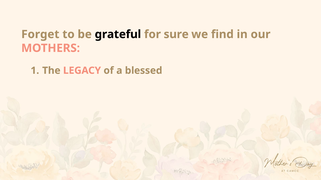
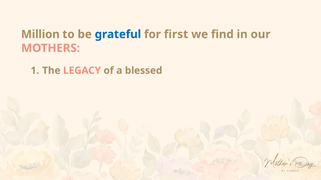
Forget: Forget -> Million (40, 34)
grateful colour: black -> blue (118, 34)
sure: sure -> first (176, 34)
